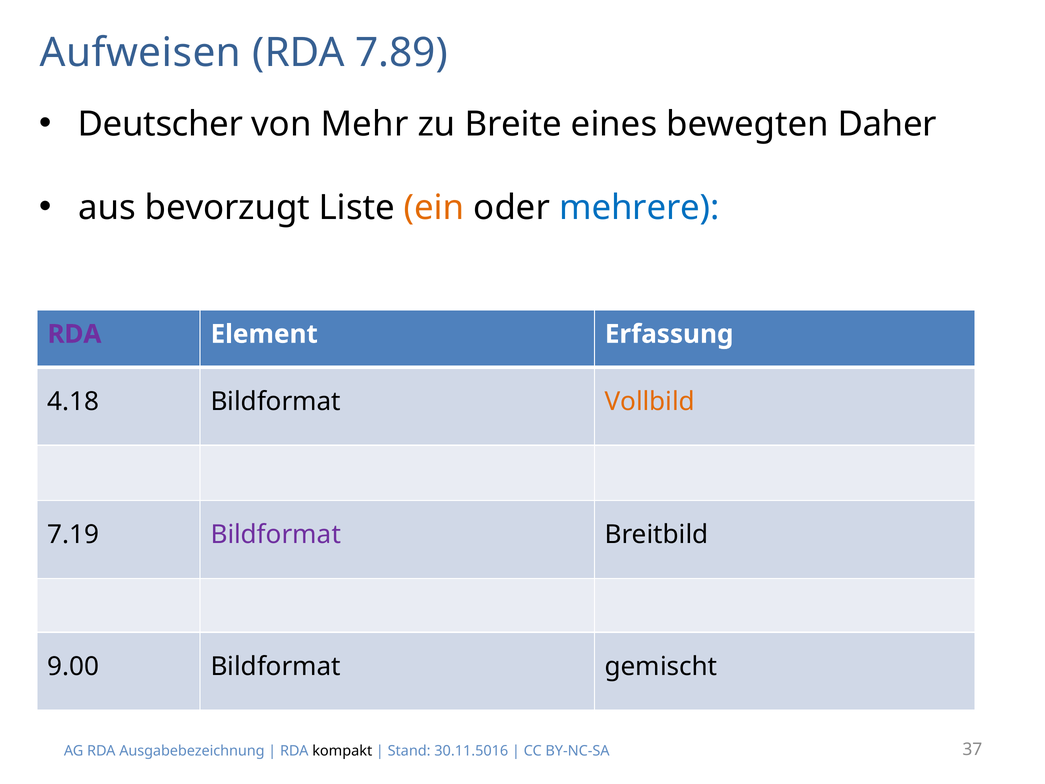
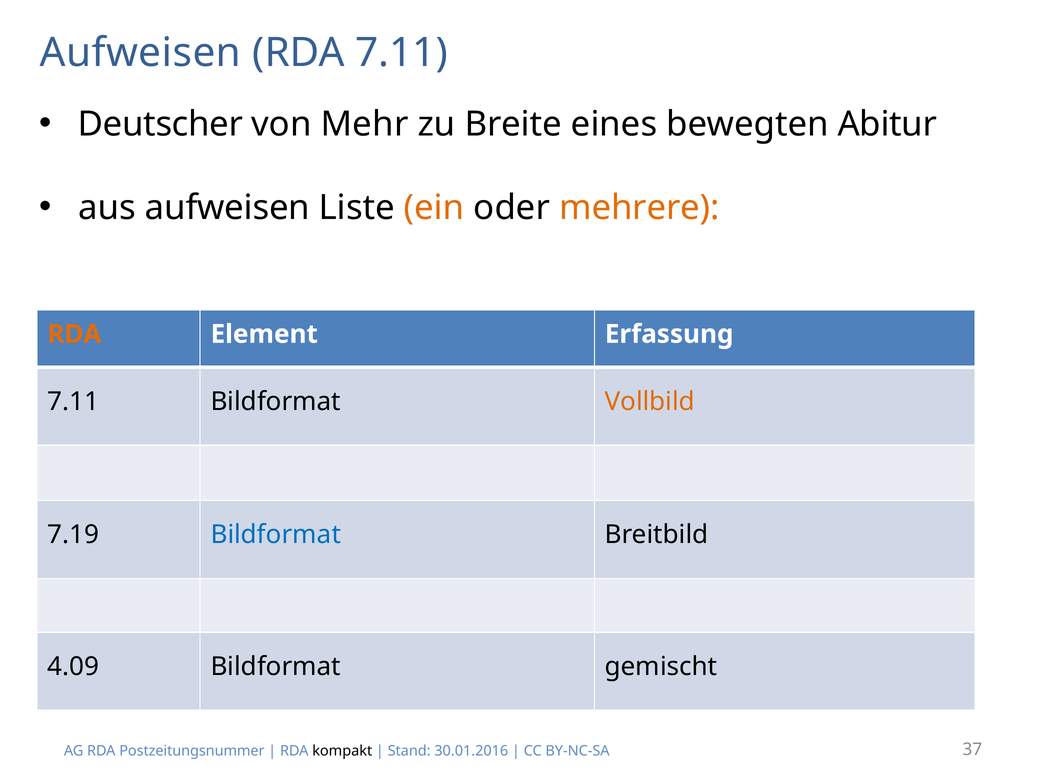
RDA 7.89: 7.89 -> 7.11 (402, 53)
Daher: Daher -> Abitur (887, 124)
aus bevorzugt: bevorzugt -> aufweisen (227, 208)
mehrere colour: blue -> orange (639, 208)
RDA colour: purple -> orange (74, 334)
4.18: 4.18 -> 7.11 (73, 401)
Bildformat colour: purple -> blue (276, 535)
9.00: 9.00 -> 4.09 (73, 666)
Ausgabebezeichnung: Ausgabebezeichnung -> Postzeitungsnummer (192, 751)
30.11.5016: 30.11.5016 -> 30.01.2016 (471, 751)
